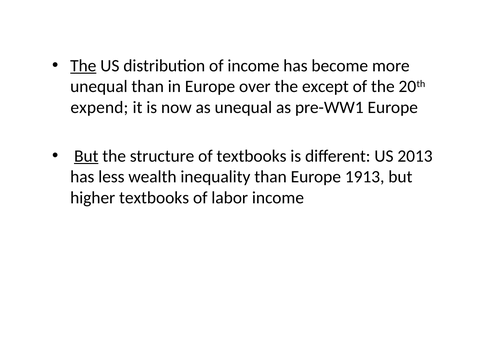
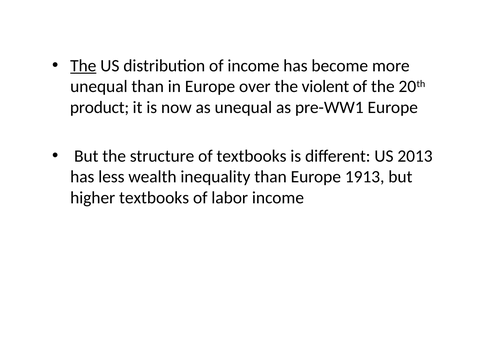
except: except -> violent (325, 86)
expend: expend -> product (100, 107)
But underline: present -> none (86, 156)
